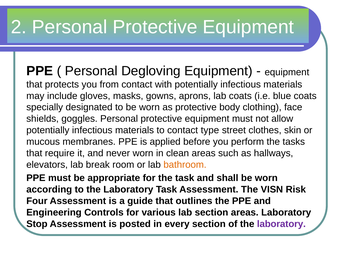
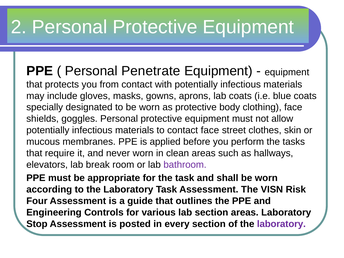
Degloving: Degloving -> Penetrate (151, 71)
contact type: type -> face (210, 130)
bathroom colour: orange -> purple (185, 165)
